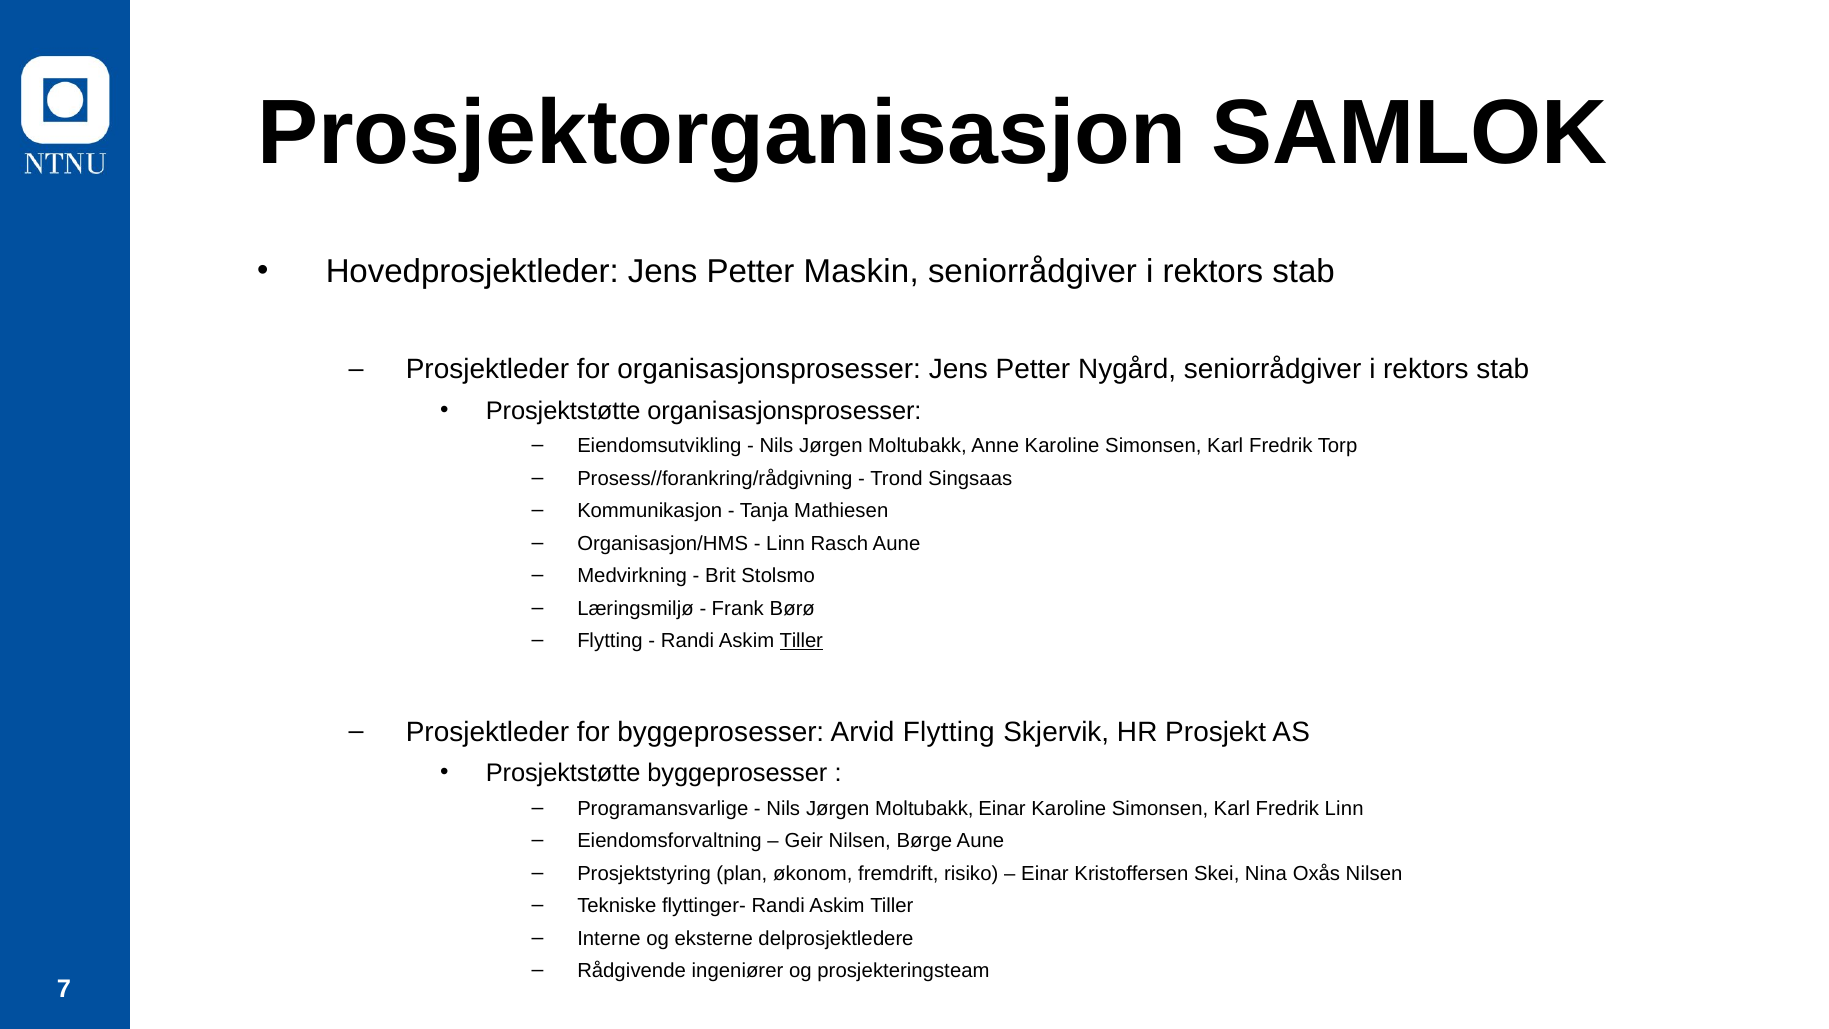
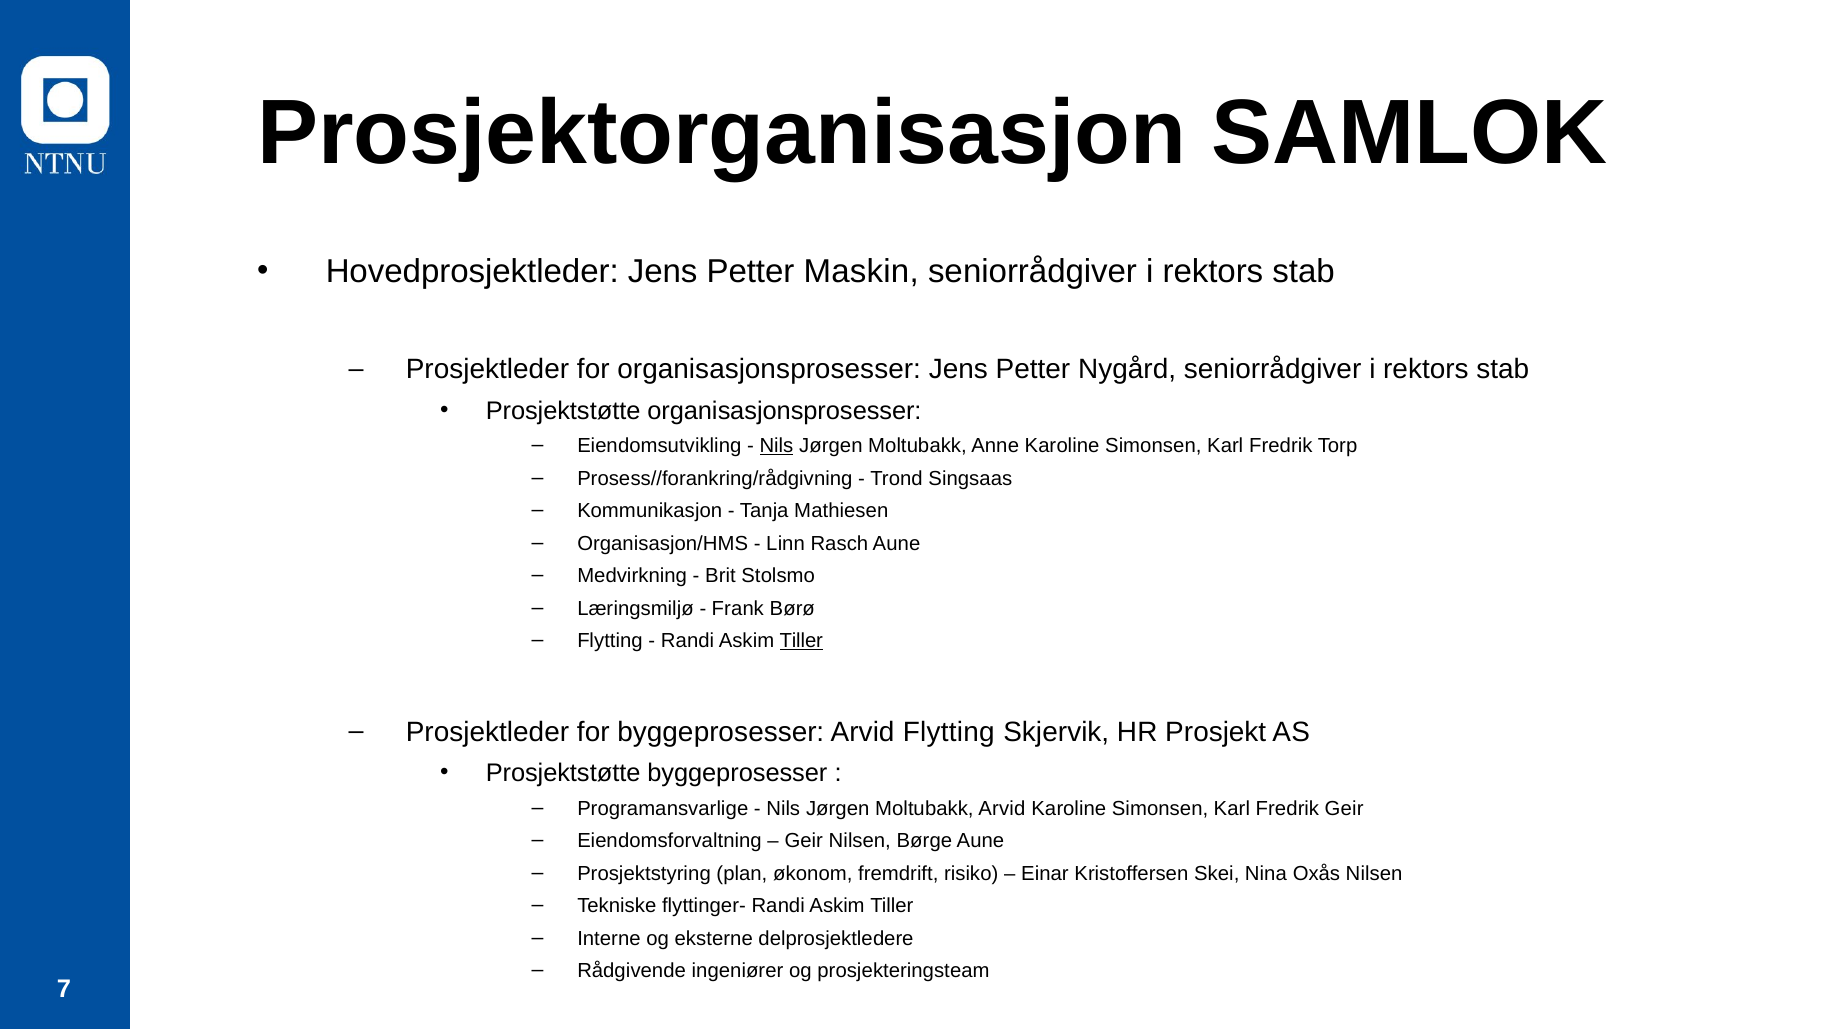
Nils underline: none -> present (776, 446)
Moltubakk Einar: Einar -> Arvid (1002, 808)
Fredrik Linn: Linn -> Geir (1344, 808)
